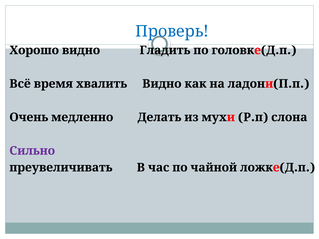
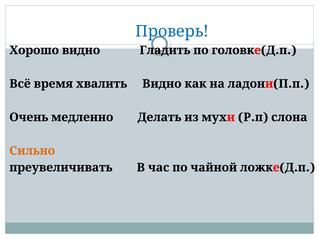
Сильно colour: purple -> orange (32, 151)
